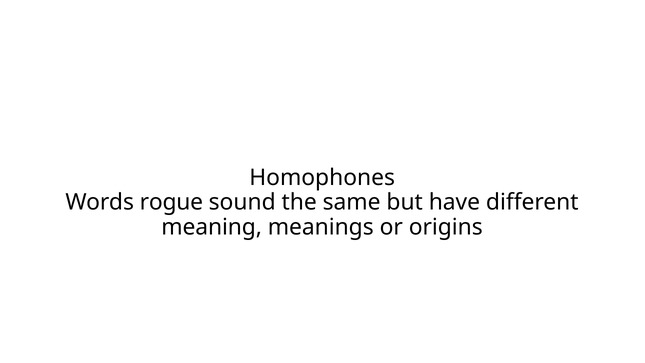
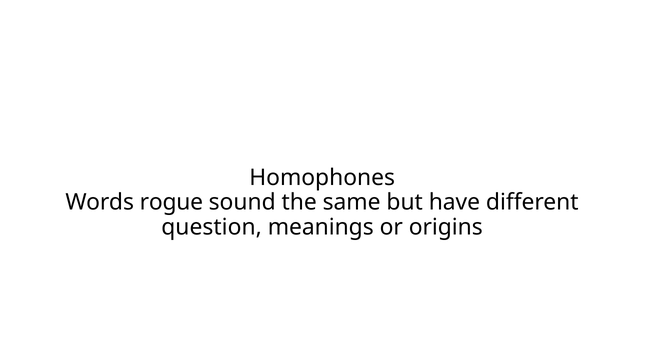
meaning: meaning -> question (212, 227)
